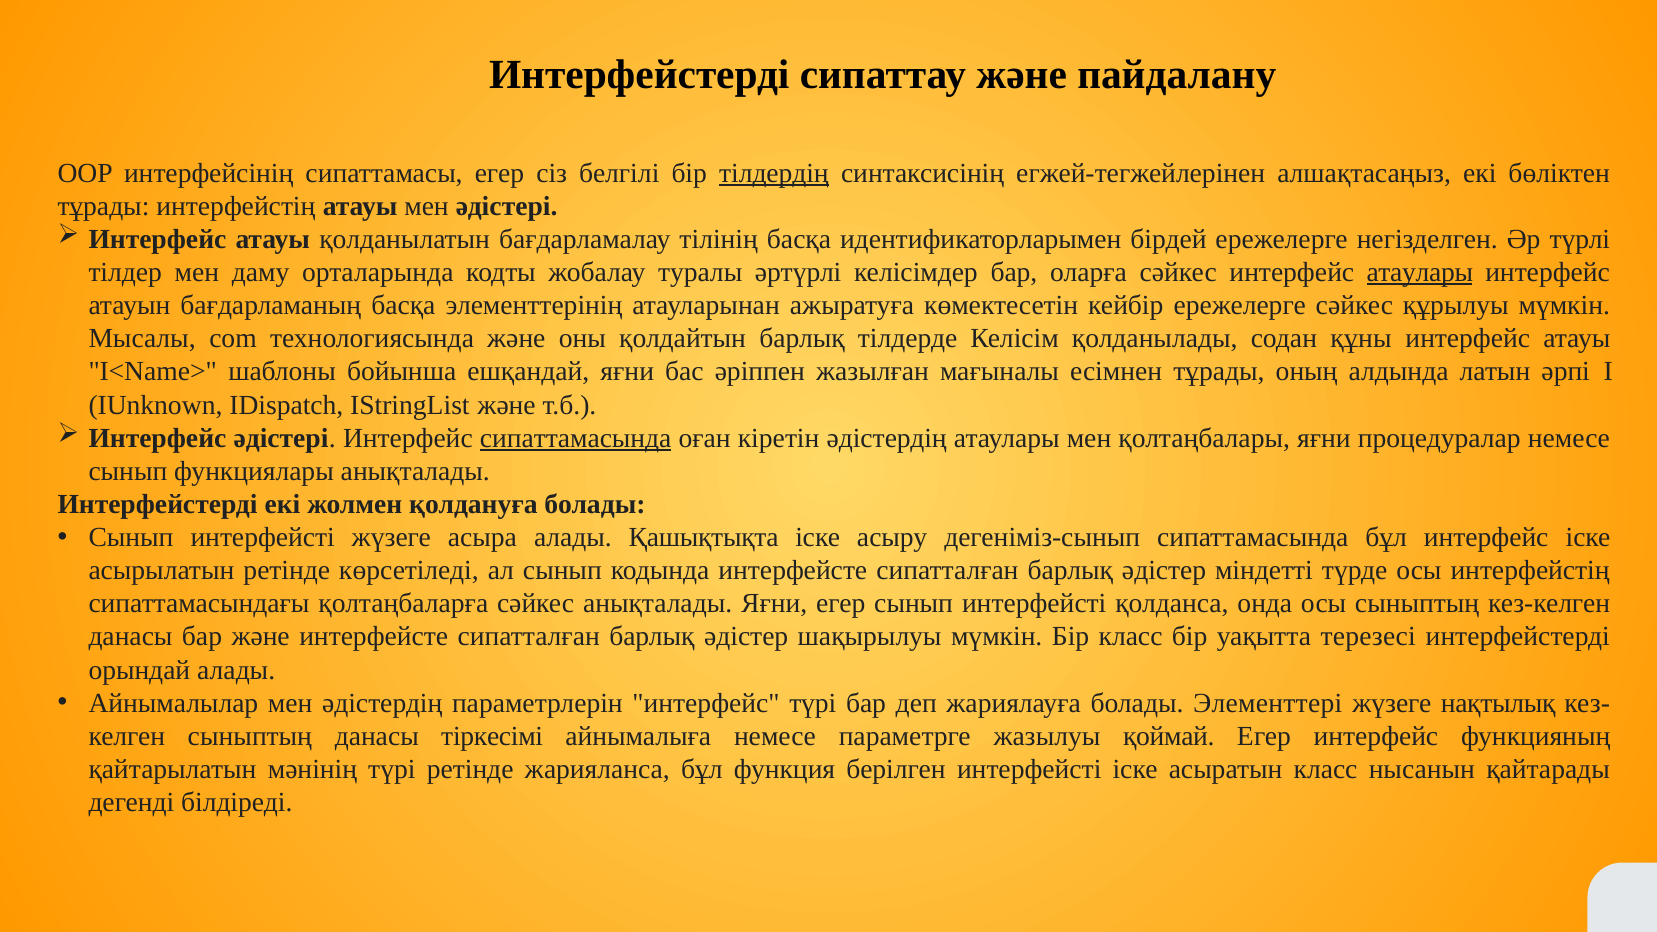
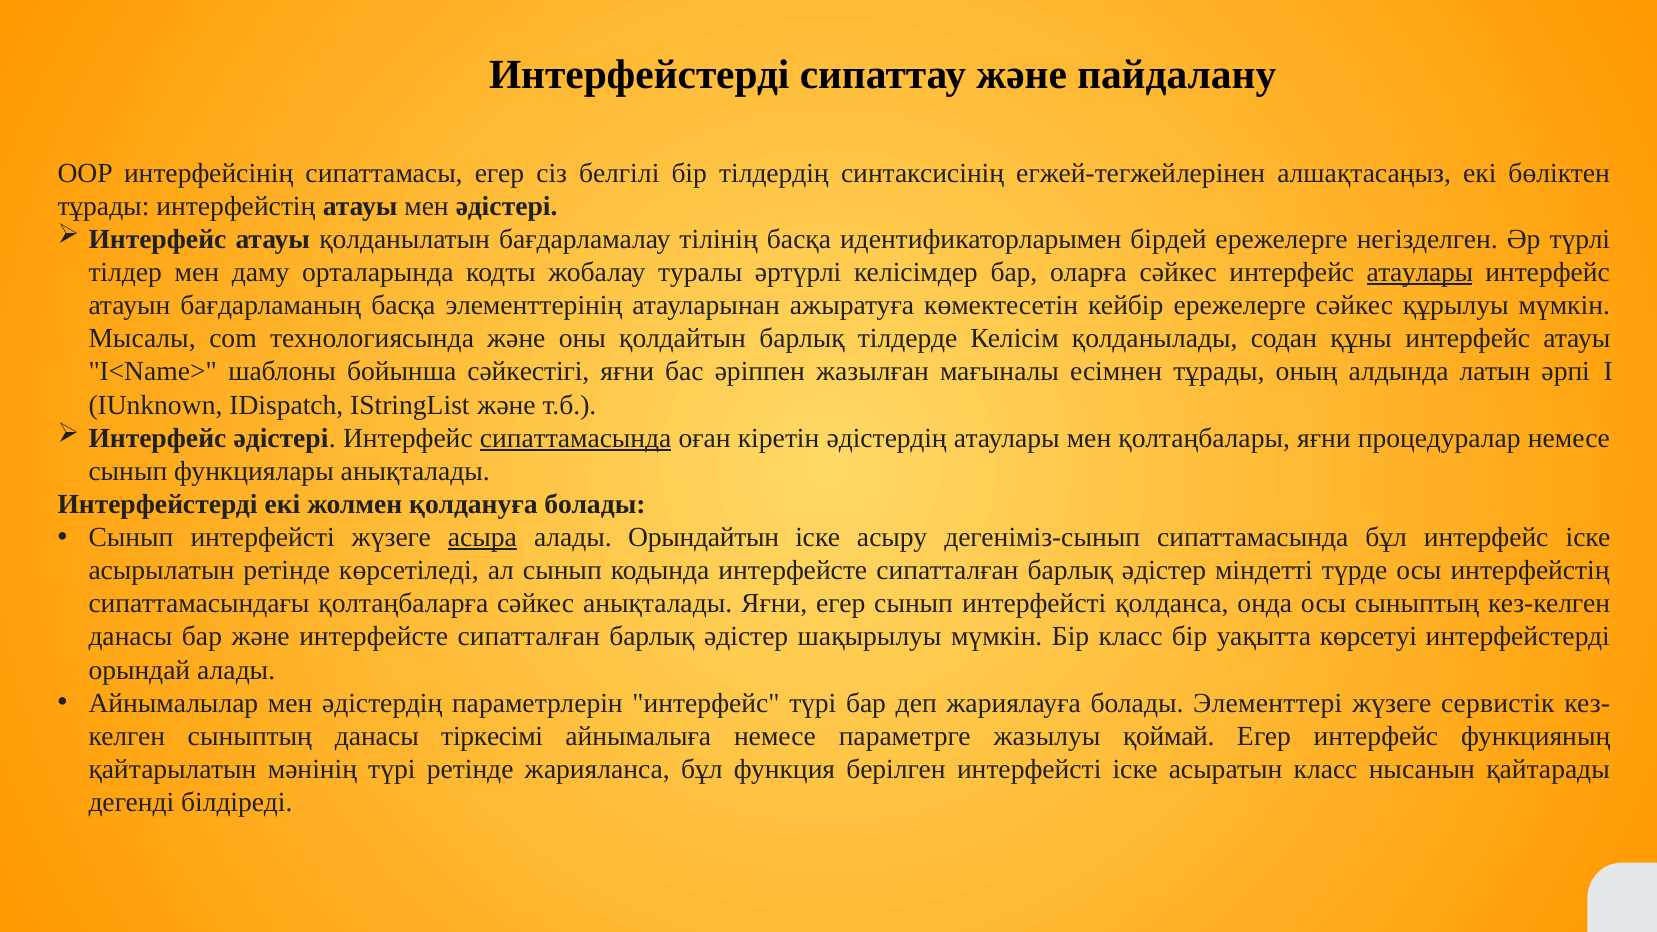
тілдердің underline: present -> none (774, 173)
ешқандай: ешқандай -> сәйкестігі (528, 372)
асыра underline: none -> present (482, 538)
Қашықтықта: Қашықтықта -> Орындайтын (704, 538)
терезесі: терезесі -> көрсетуі (1368, 637)
нақтылық: нақтылық -> сервистік (1498, 703)
